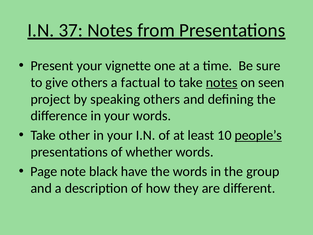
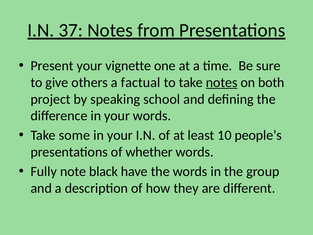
seen: seen -> both (271, 82)
speaking others: others -> school (162, 99)
other: other -> some (74, 135)
people’s underline: present -> none (258, 135)
Page: Page -> Fully (44, 171)
